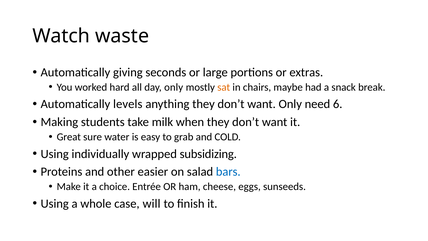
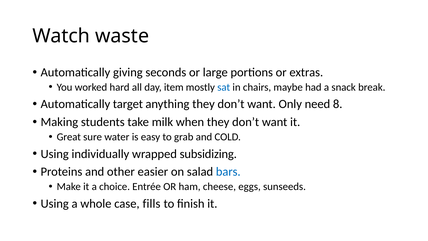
day only: only -> item (174, 87)
sat colour: orange -> blue (224, 87)
levels: levels -> target (128, 104)
6: 6 -> 8 (338, 104)
will: will -> fills (152, 203)
